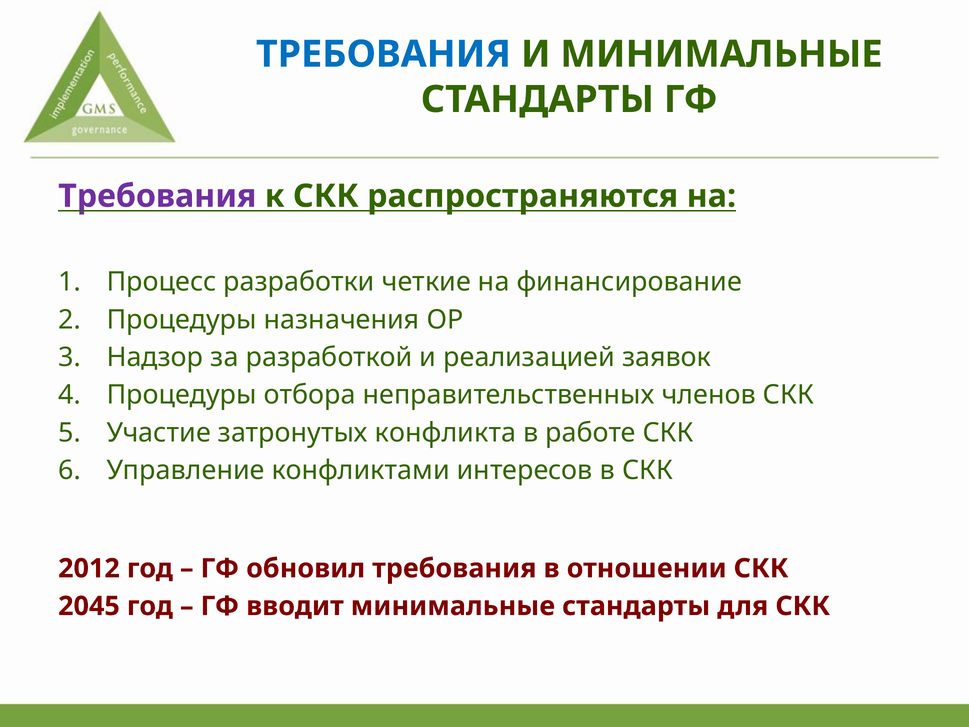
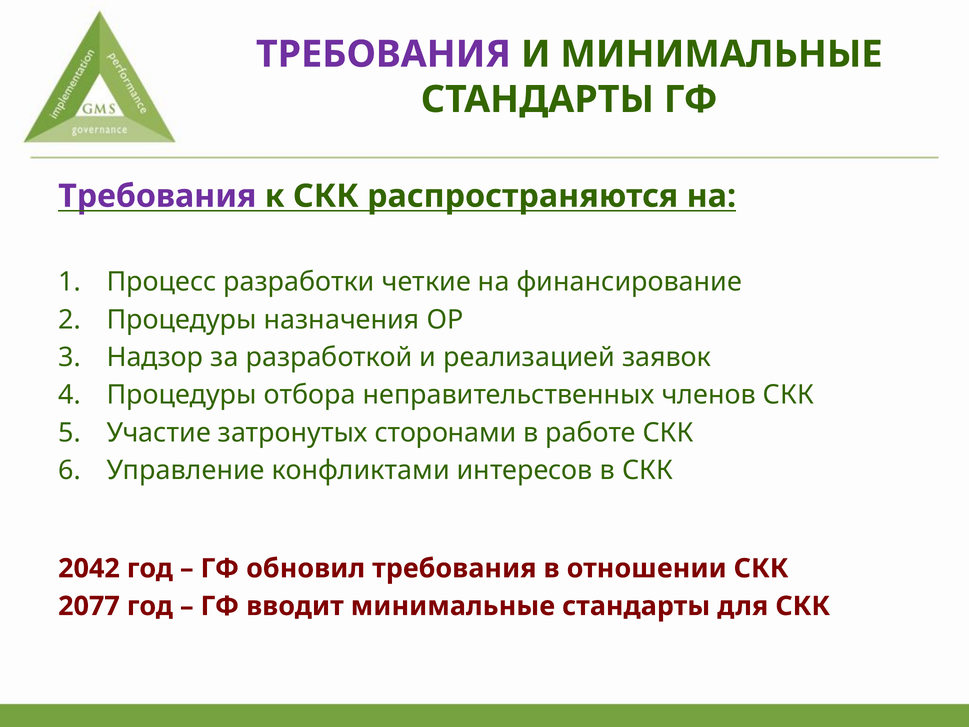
ТРЕБОВАНИЯ colour: blue -> purple (384, 54)
конфликта: конфликта -> сторонами (446, 433)
2012: 2012 -> 2042 (89, 568)
2045: 2045 -> 2077 (89, 606)
